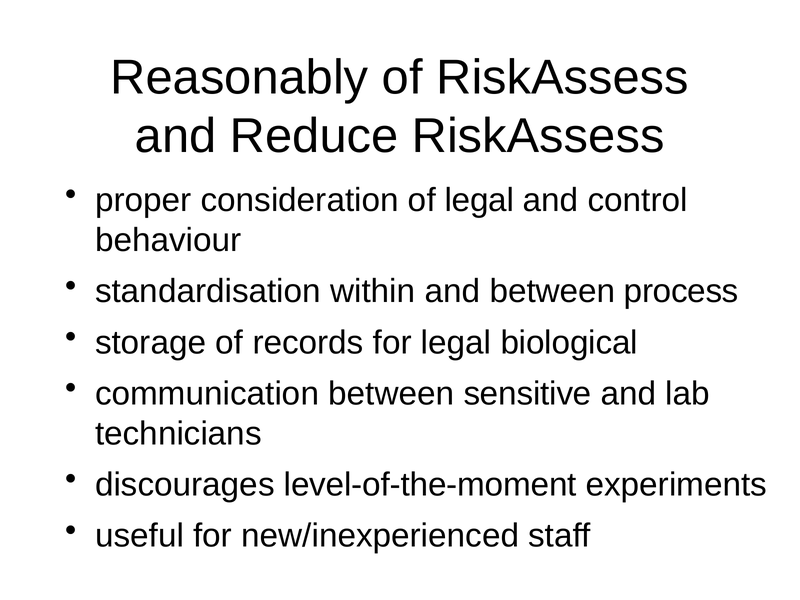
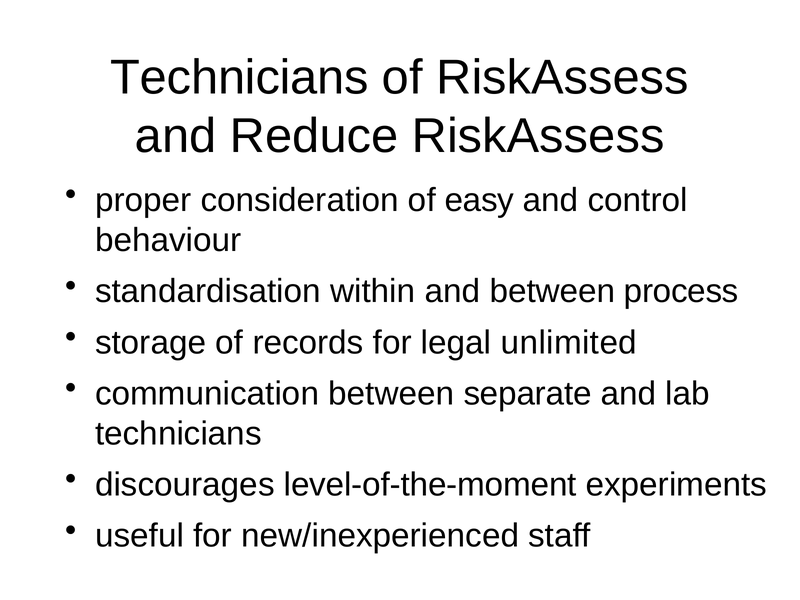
Reasonably: Reasonably -> Technicians (240, 77)
of legal: legal -> easy (479, 200)
biological: biological -> unlimited (569, 343)
sensitive: sensitive -> separate (528, 394)
